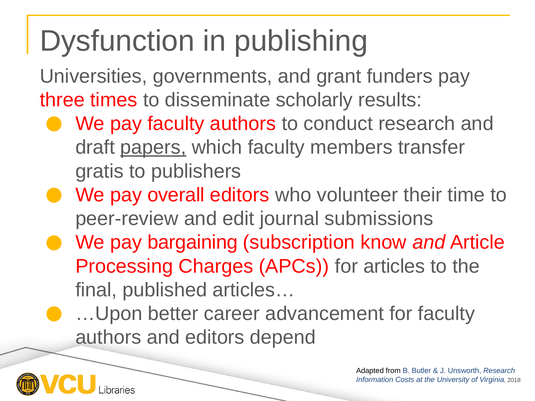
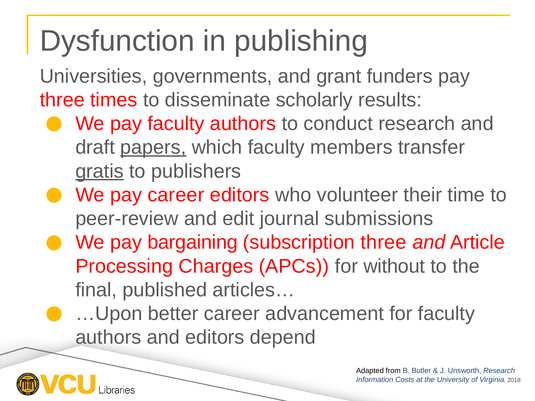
gratis underline: none -> present (99, 171)
pay overall: overall -> career (176, 195)
subscription know: know -> three (383, 243)
articles: articles -> without (394, 266)
